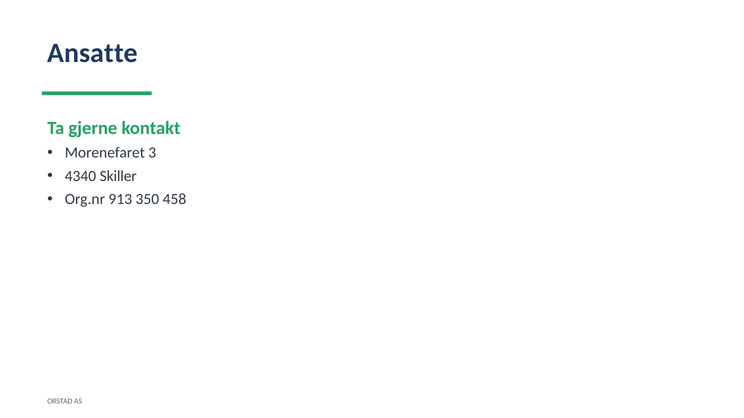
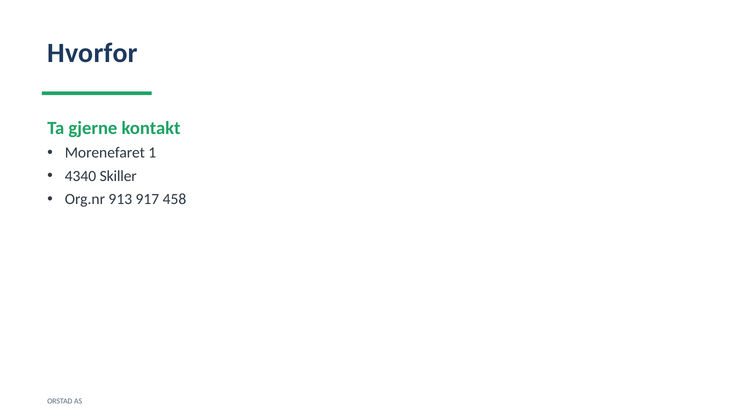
Ansatte: Ansatte -> Hvorfor (93, 53)
3: 3 -> 1 (152, 153)
350: 350 -> 917 (147, 200)
